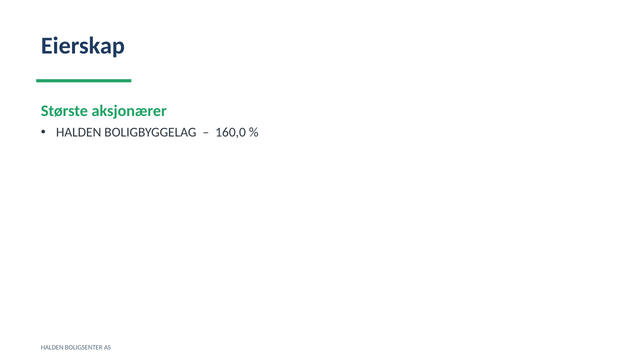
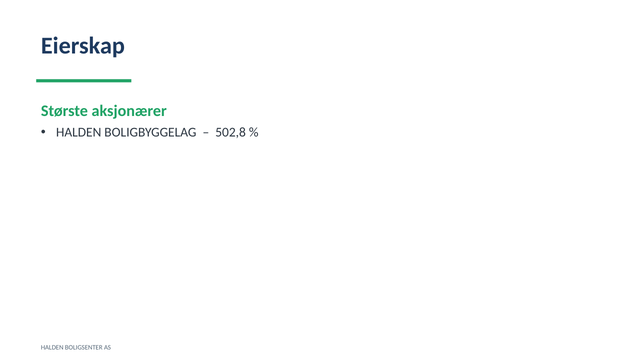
160,0: 160,0 -> 502,8 (231, 132)
